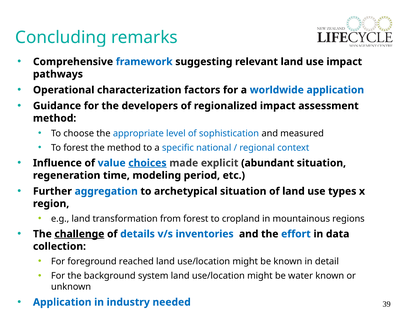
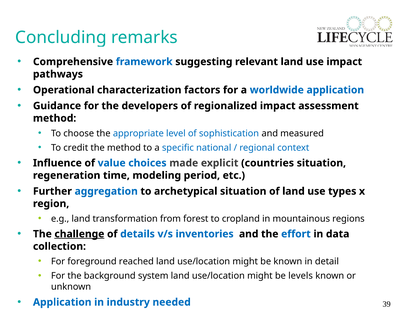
To forest: forest -> credit (76, 148)
choices underline: present -> none (147, 163)
abundant: abundant -> countries (268, 163)
water: water -> levels (301, 276)
